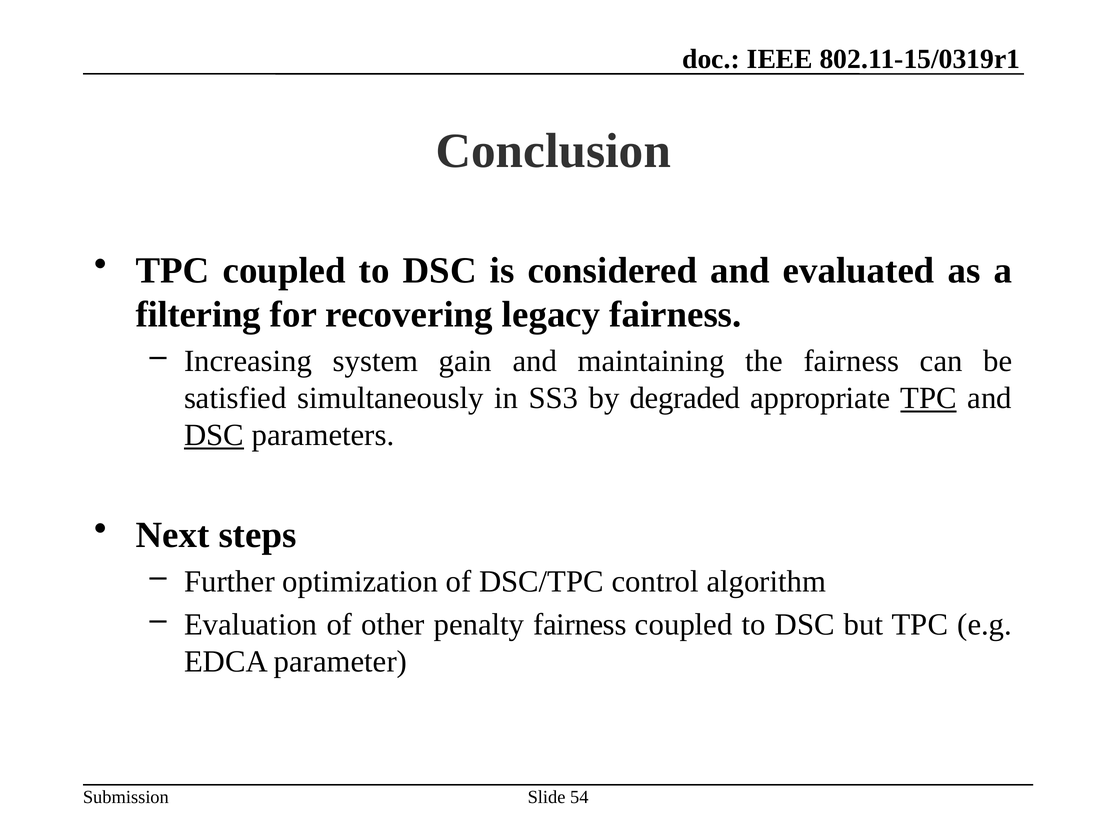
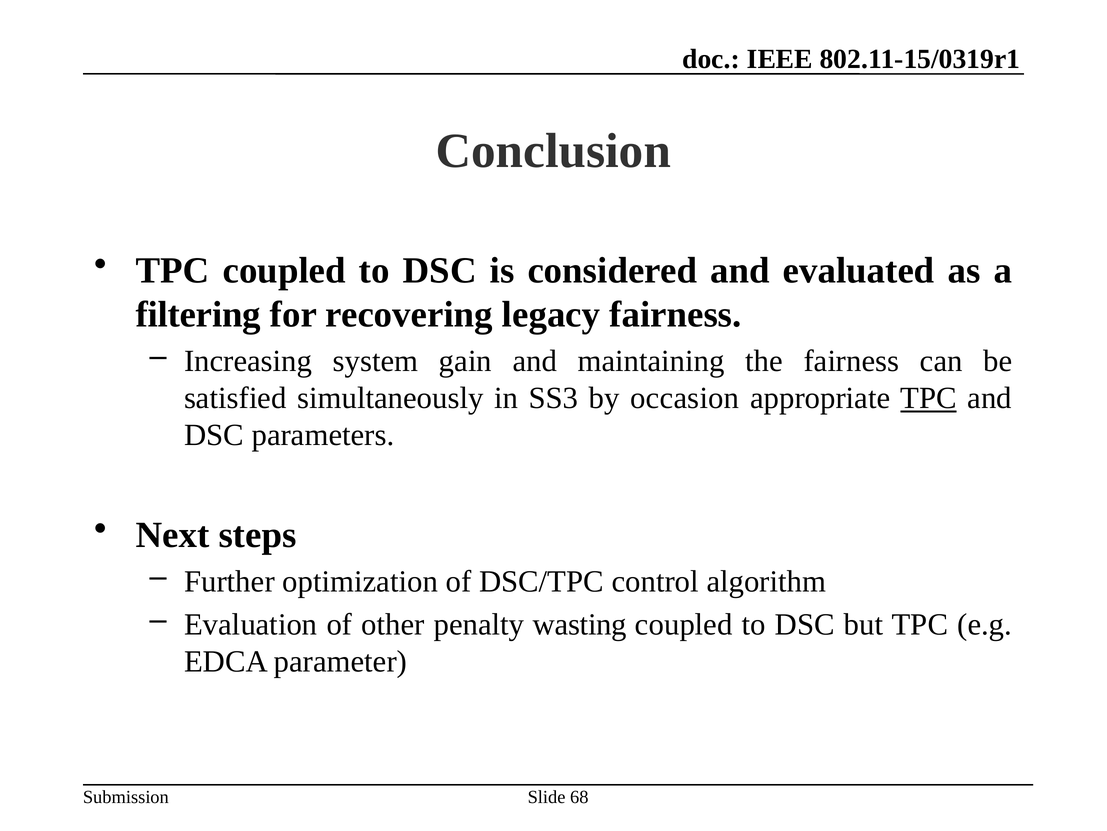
degraded: degraded -> occasion (685, 398)
DSC underline: present -> none (214, 435)
penalty fairness: fairness -> wasting (580, 624)
54: 54 -> 68 (579, 796)
